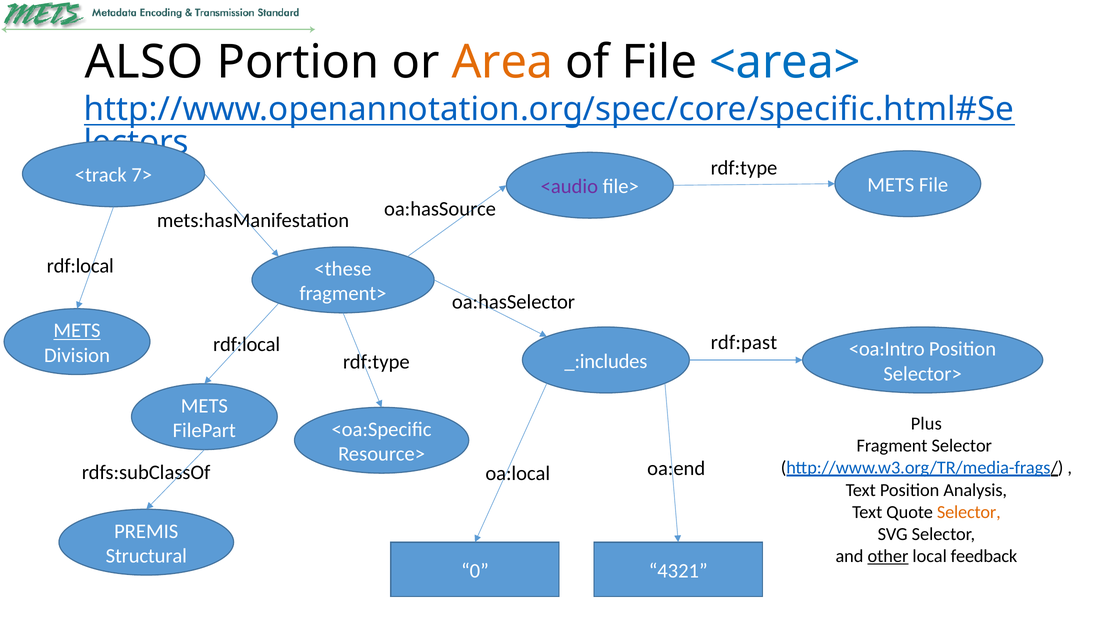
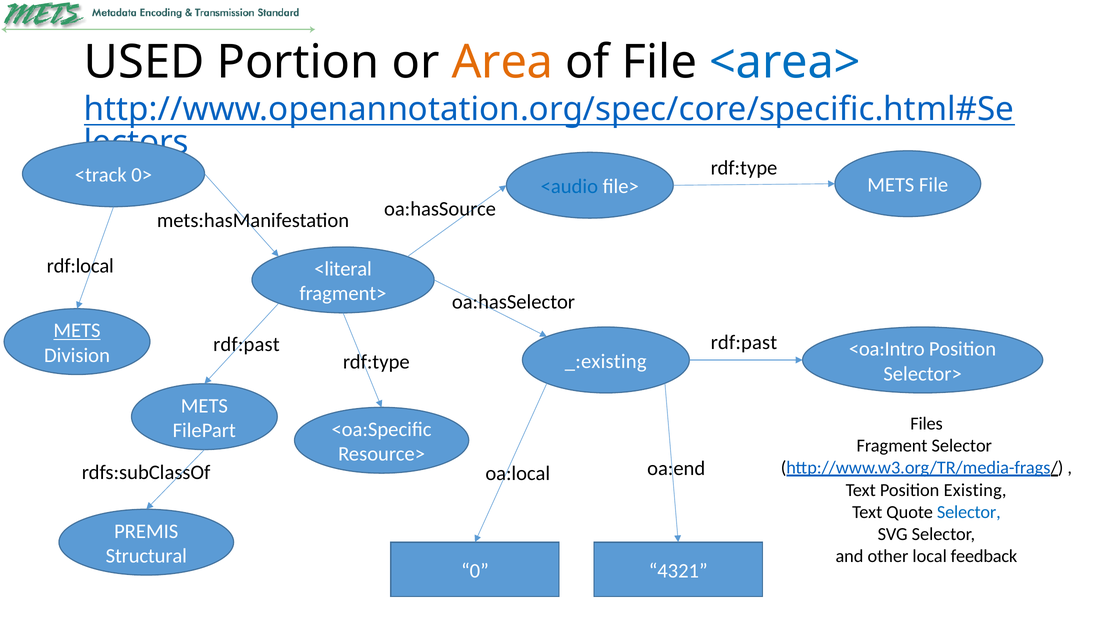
ALSO: ALSO -> USED (144, 62)
7>: 7> -> 0> (142, 175)
<audio colour: purple -> blue (569, 187)
<these: <these -> <literal (343, 269)
rdf:local: rdf:local -> rdf:past (246, 344)
_:includes: _:includes -> _:existing (606, 361)
Plus: Plus -> Files (927, 423)
Analysis: Analysis -> Existing (975, 490)
Selector colour: orange -> blue (969, 512)
other underline: present -> none (888, 556)
